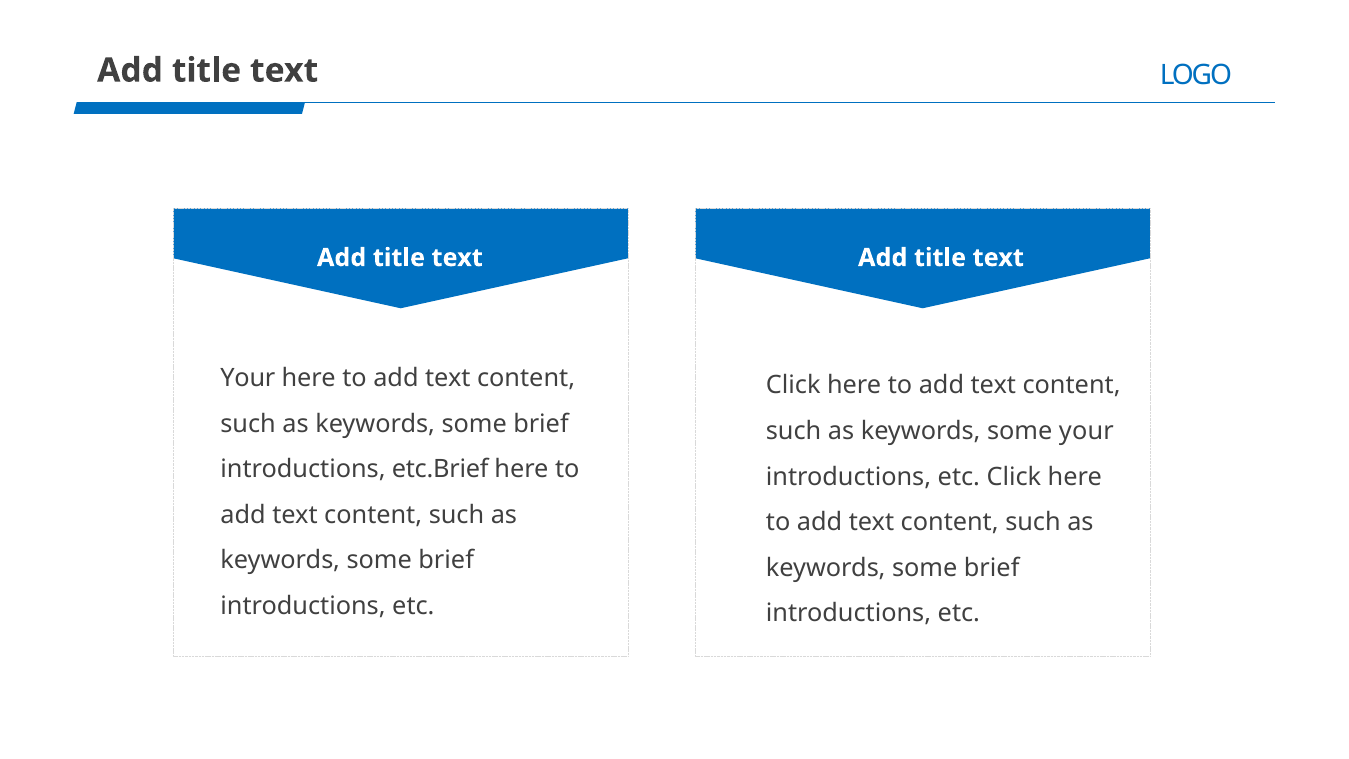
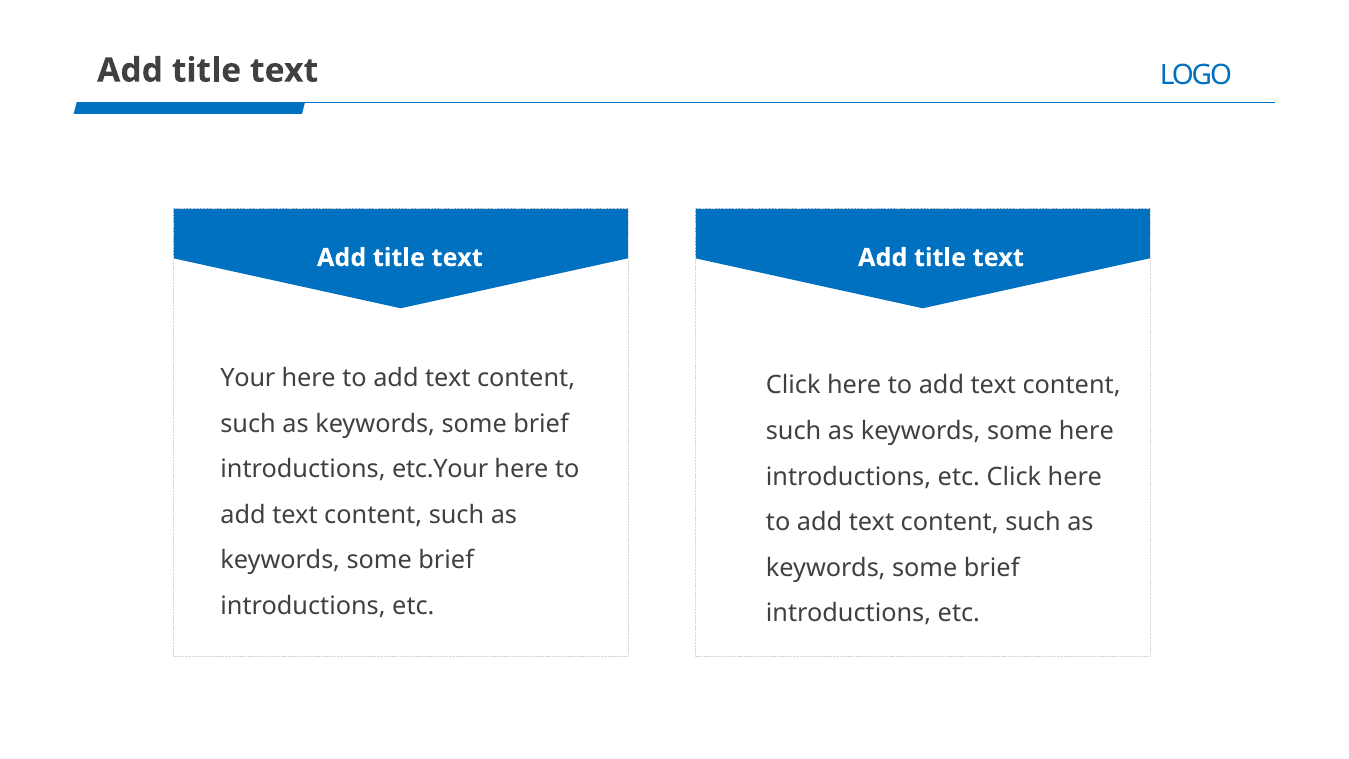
some your: your -> here (1086, 431)
etc.Brief: etc.Brief -> etc.Your (440, 469)
